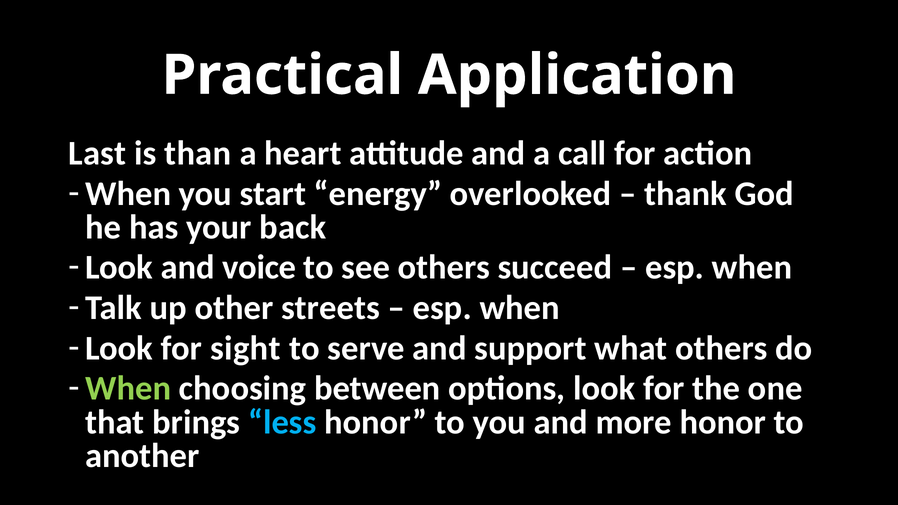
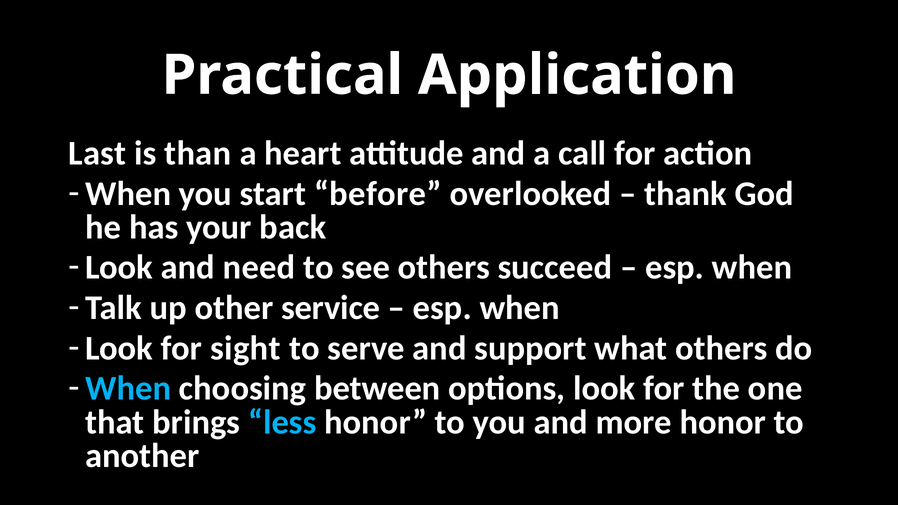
energy: energy -> before (378, 194)
voice: voice -> need (259, 268)
streets: streets -> service (331, 308)
When colour: light green -> light blue (128, 389)
